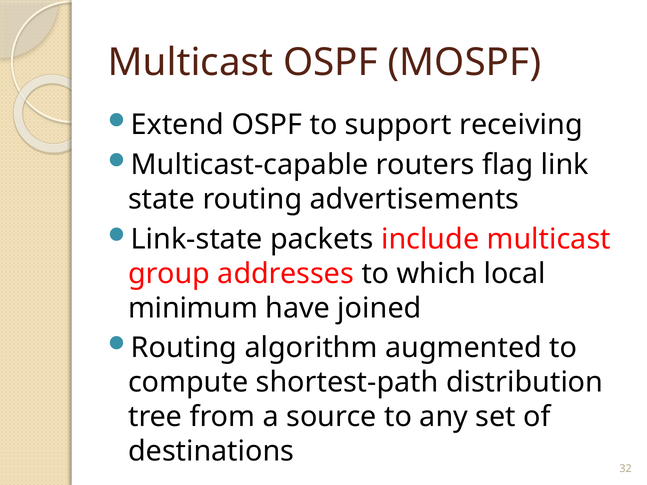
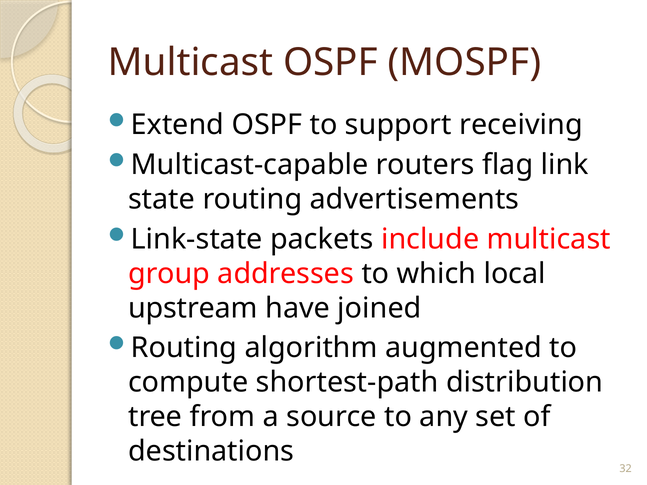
minimum: minimum -> upstream (193, 308)
